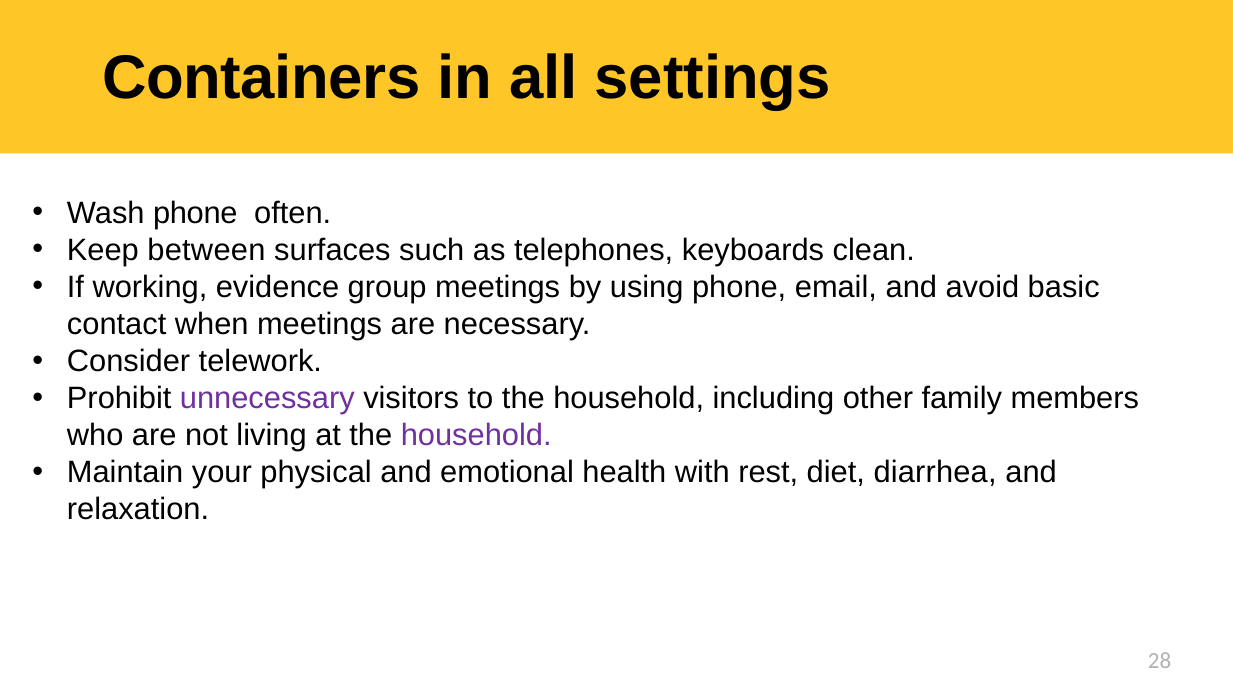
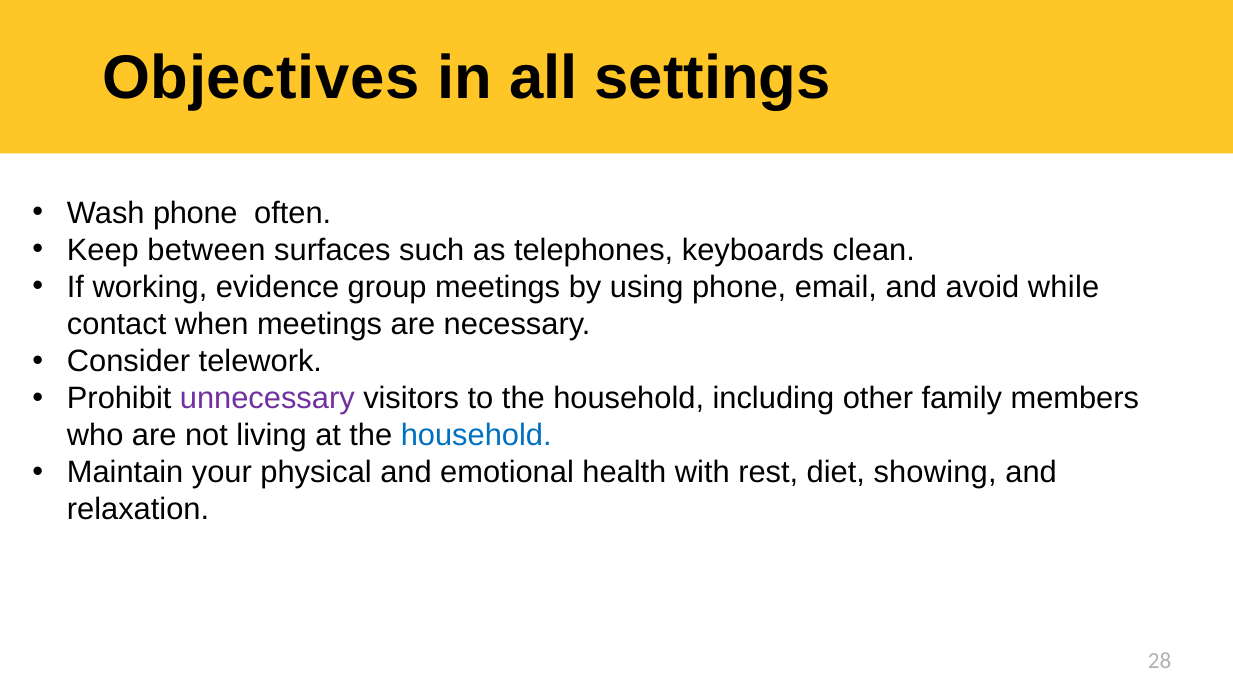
Containers: Containers -> Objectives (261, 78)
basic: basic -> while (1064, 287)
household colour: purple -> blue (476, 435)
diarrhea: diarrhea -> showing (935, 472)
